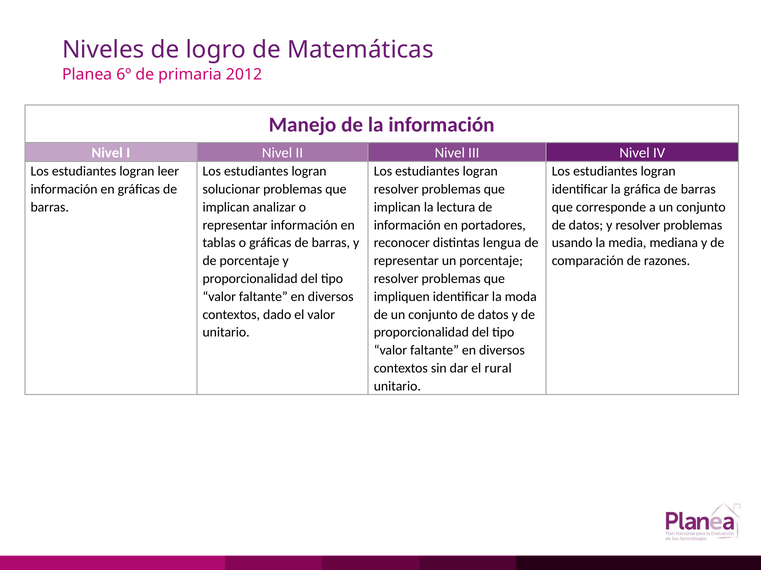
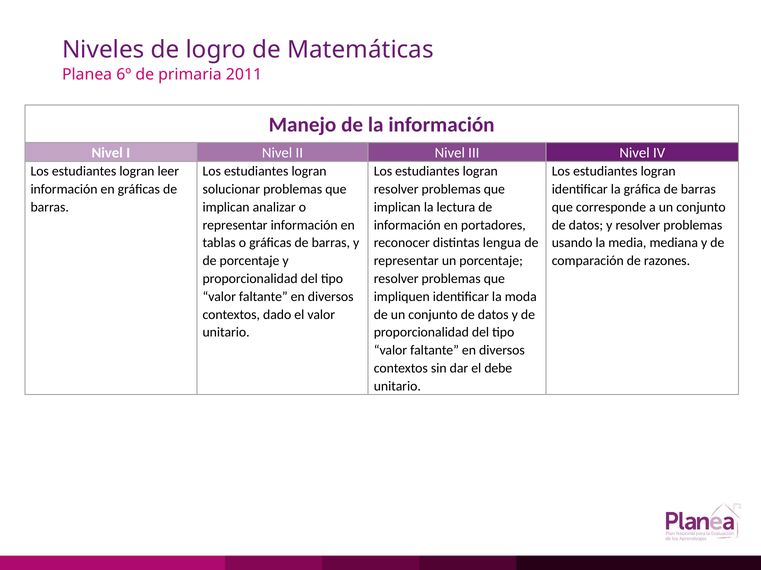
2012: 2012 -> 2011 (244, 75)
rural: rural -> debe (498, 369)
